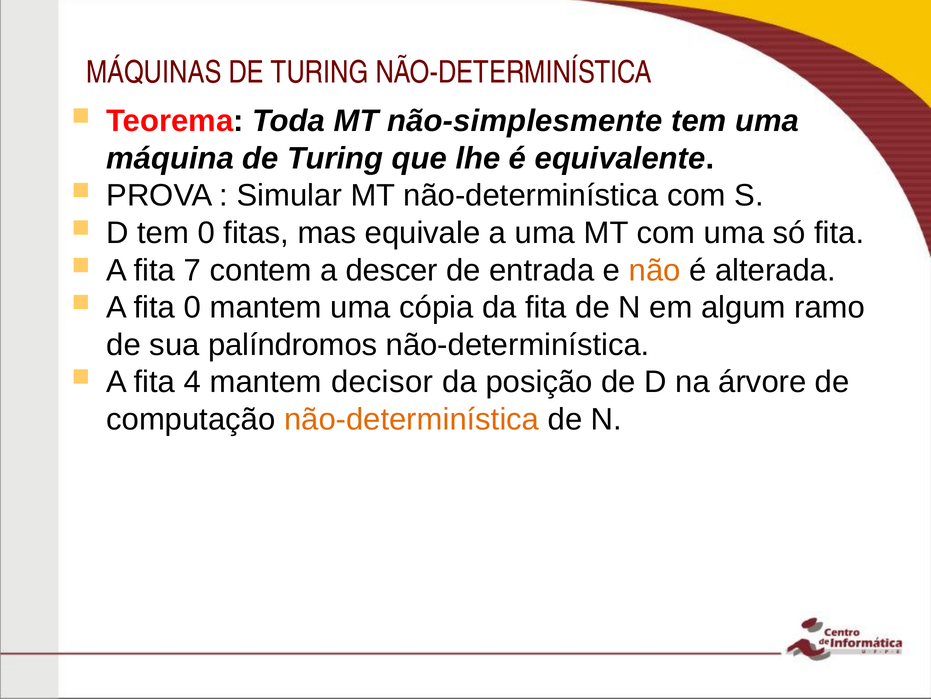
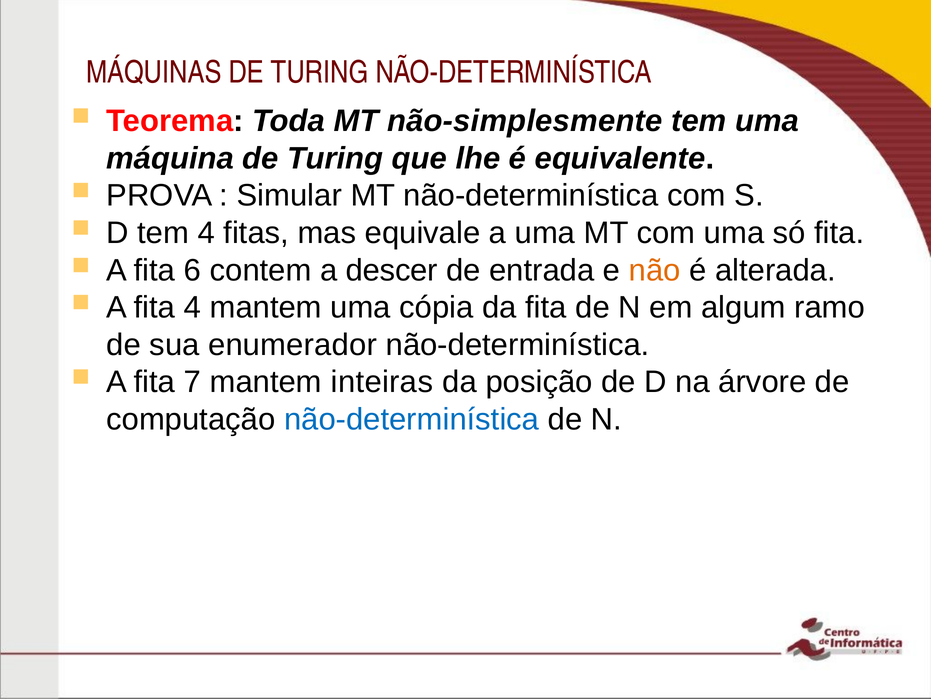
tem 0: 0 -> 4 (206, 233)
7: 7 -> 6 (193, 270)
fita 0: 0 -> 4 (193, 307)
palíndromos: palíndromos -> enumerador (293, 344)
4: 4 -> 7 (193, 382)
decisor: decisor -> inteiras (382, 382)
não-determinística colour: orange -> blue (412, 419)
